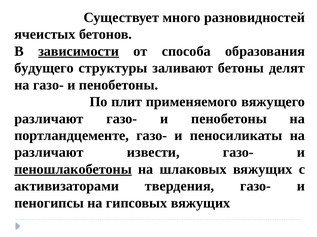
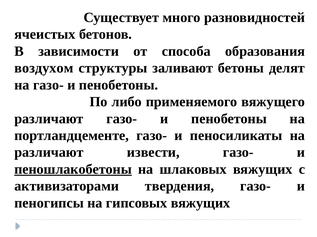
зависимости underline: present -> none (79, 51)
будущего: будущего -> воздухом (44, 68)
плит: плит -> либо (127, 102)
